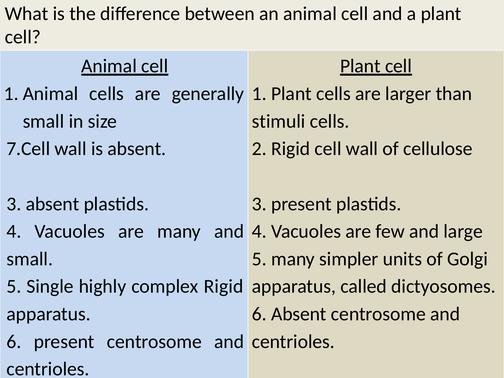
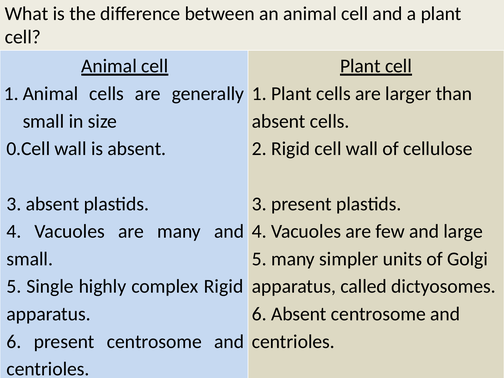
stimuli: stimuli -> absent (279, 121)
7.Cell: 7.Cell -> 0.Cell (28, 149)
